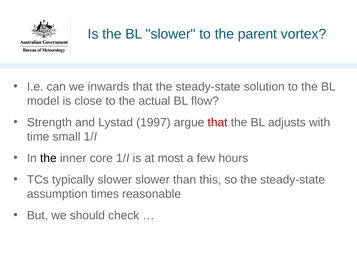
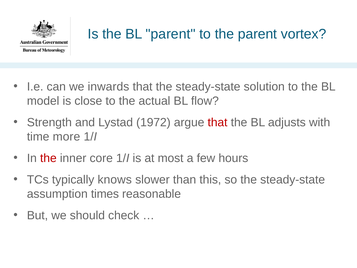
BL slower: slower -> parent (171, 34)
1997: 1997 -> 1972 (153, 122)
small: small -> more (66, 137)
the colour: black -> red (48, 158)
typically slower: slower -> knows (115, 179)
